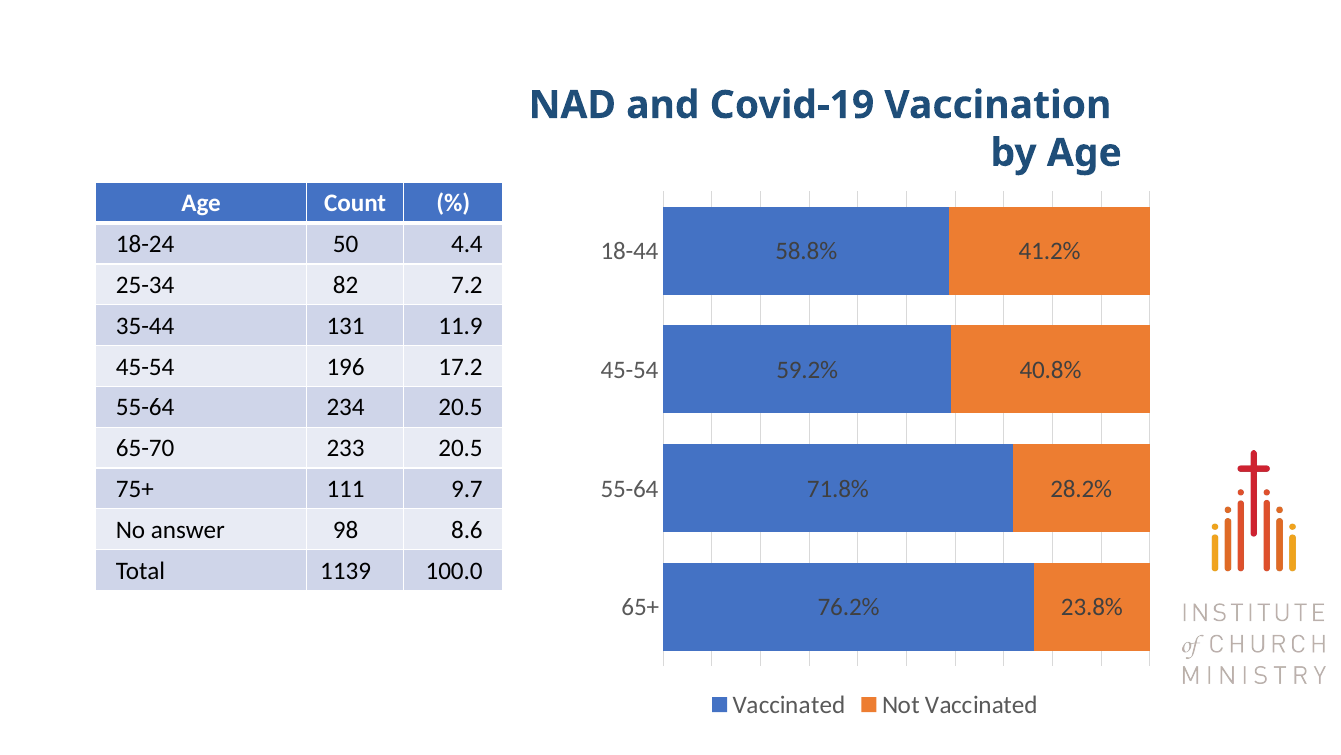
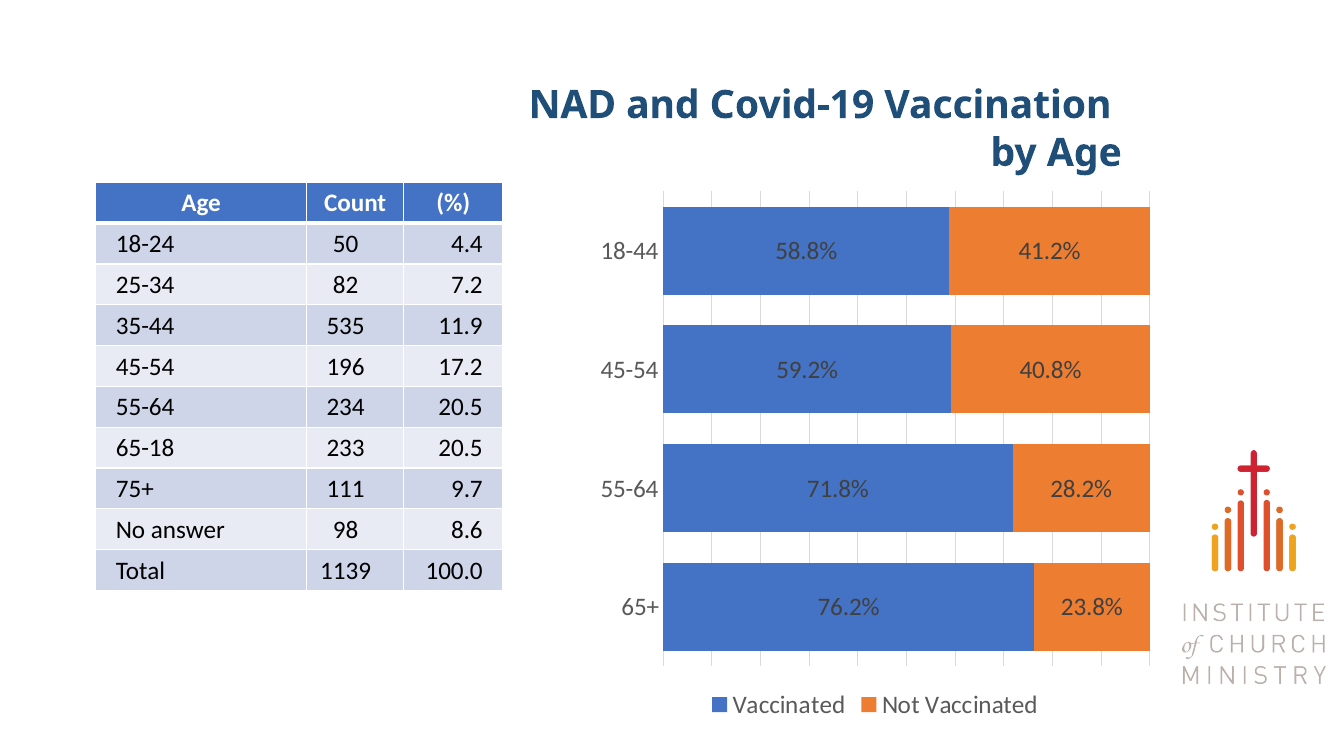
131: 131 -> 535 (346, 326)
65-70: 65-70 -> 65-18 (145, 448)
